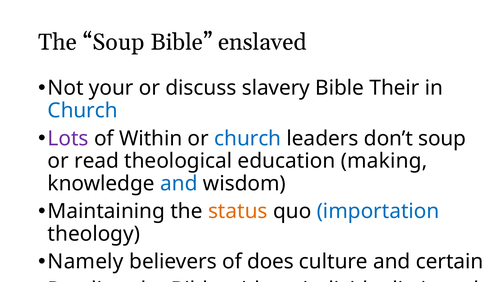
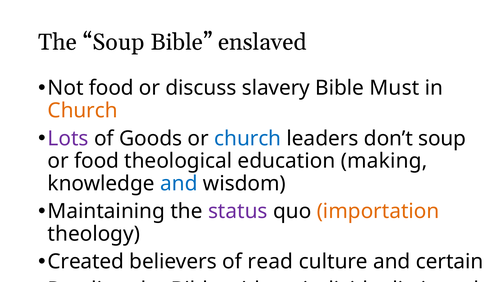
Not your: your -> food (111, 88)
Their: Their -> Must (394, 88)
Church colour: blue -> orange (83, 111)
Within: Within -> Goods (151, 138)
or read: read -> food (97, 161)
status colour: orange -> purple (238, 211)
importation colour: blue -> orange (378, 211)
Namely: Namely -> Created (86, 262)
does: does -> read (270, 262)
